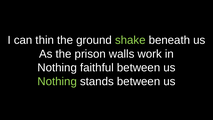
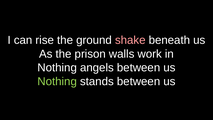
thin: thin -> rise (45, 40)
shake colour: light green -> pink (130, 40)
faithful: faithful -> angels (97, 68)
